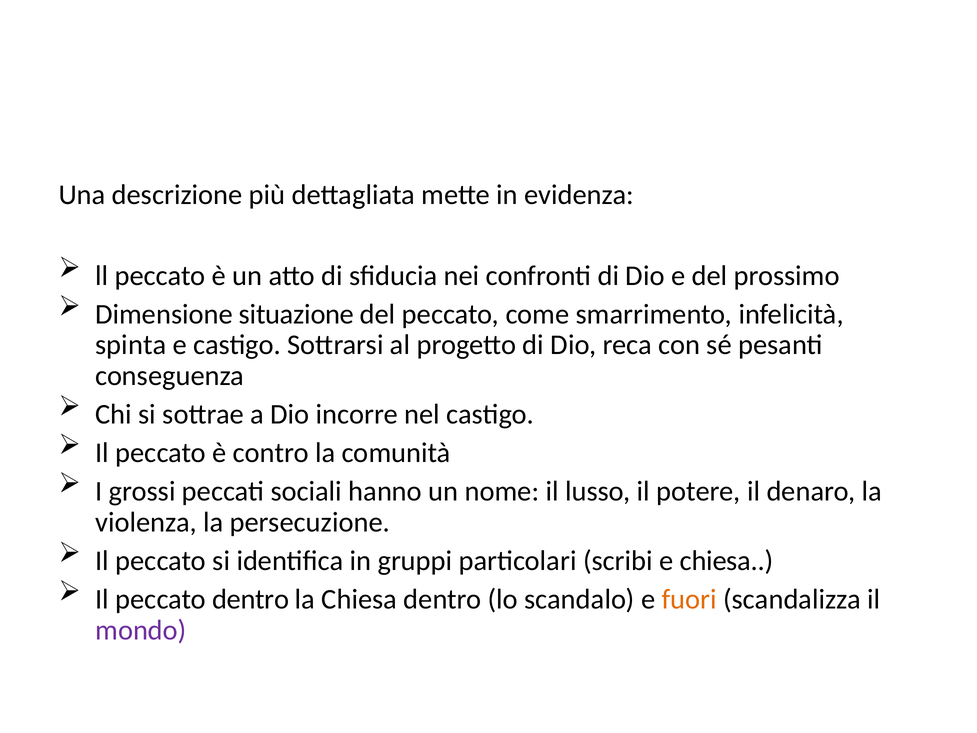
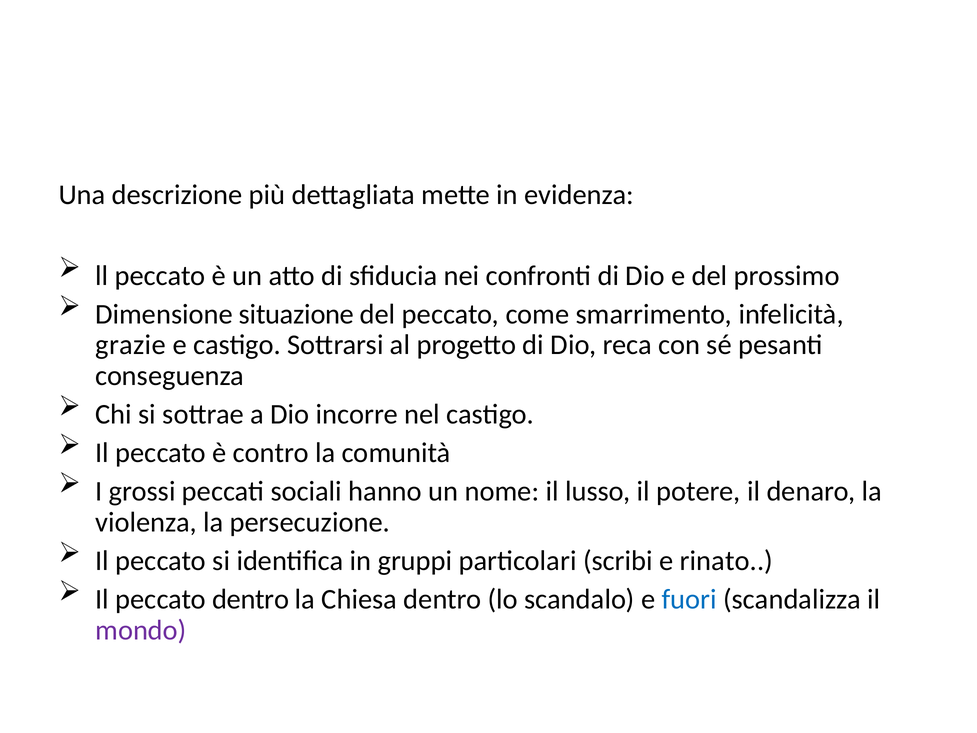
spinta: spinta -> grazie (131, 345)
e chiesa: chiesa -> rinato (726, 561)
fuori colour: orange -> blue (689, 599)
